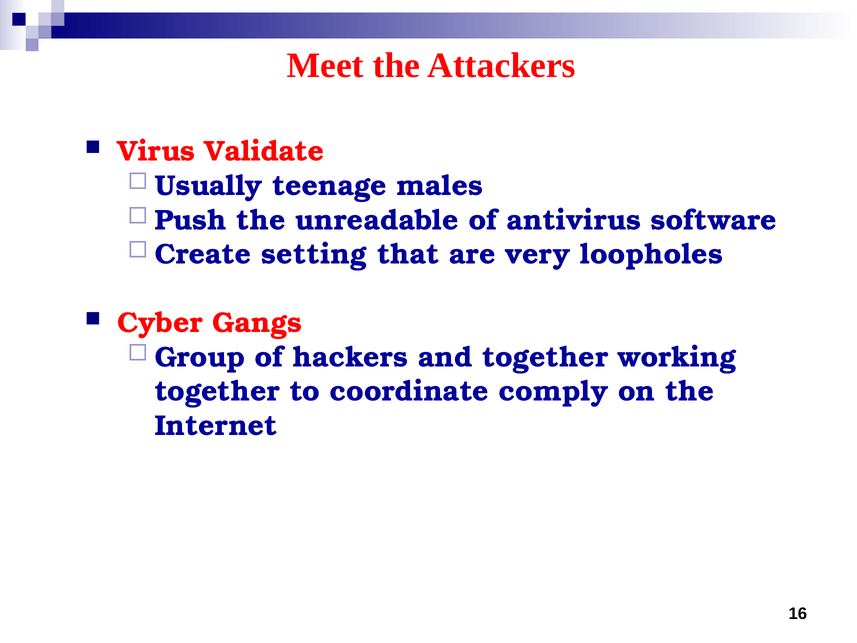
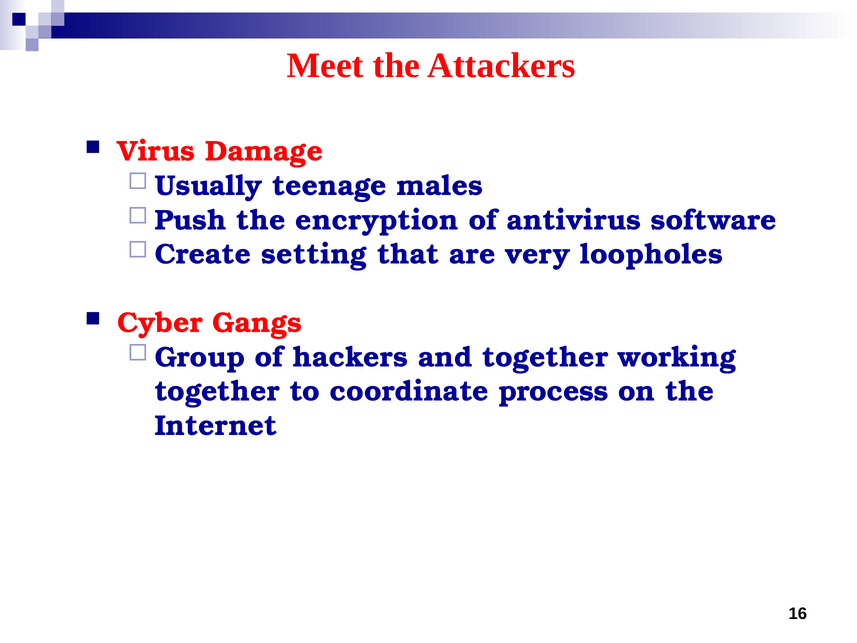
Validate: Validate -> Damage (264, 151)
unreadable: unreadable -> encryption (377, 220)
comply: comply -> process (554, 391)
